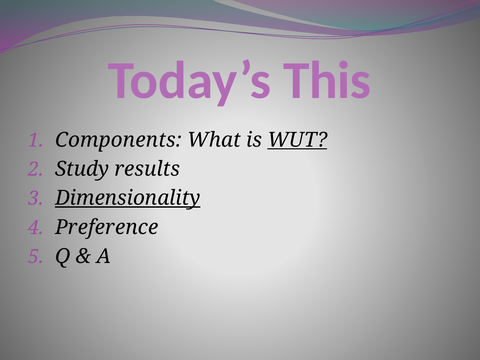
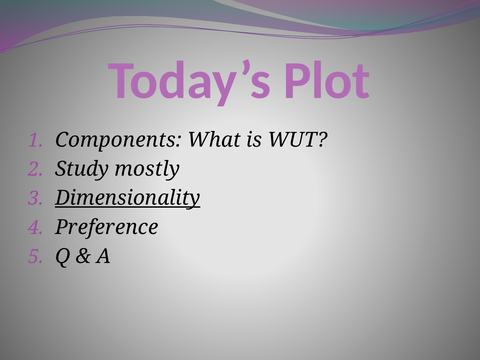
This: This -> Plot (327, 80)
WUT underline: present -> none (297, 140)
results: results -> mostly (147, 169)
